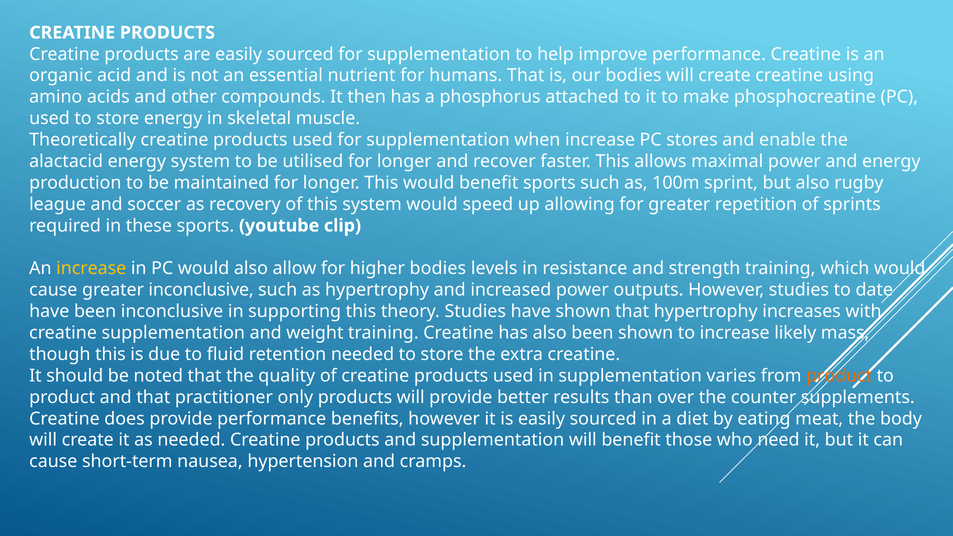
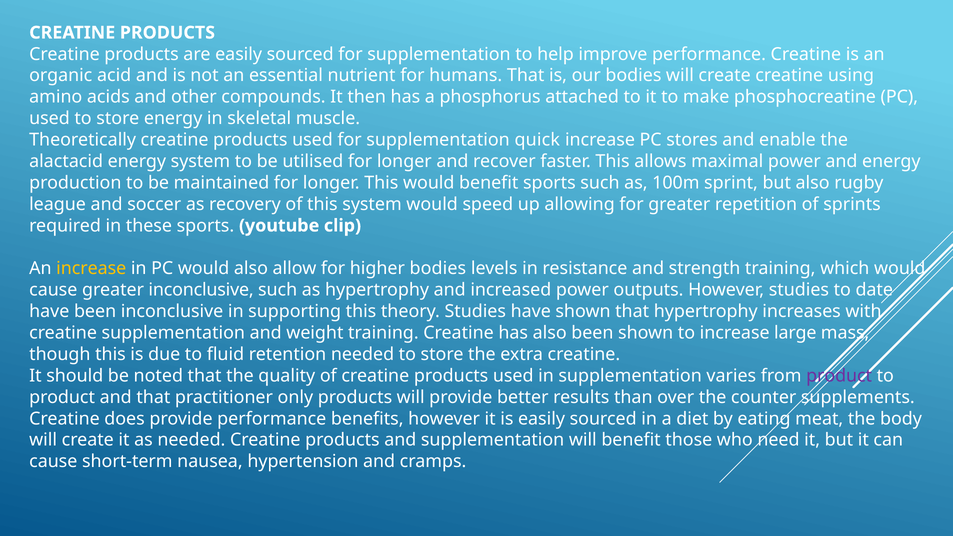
when: when -> quick (537, 140)
likely: likely -> large (795, 333)
product colour: orange -> purple (839, 376)
